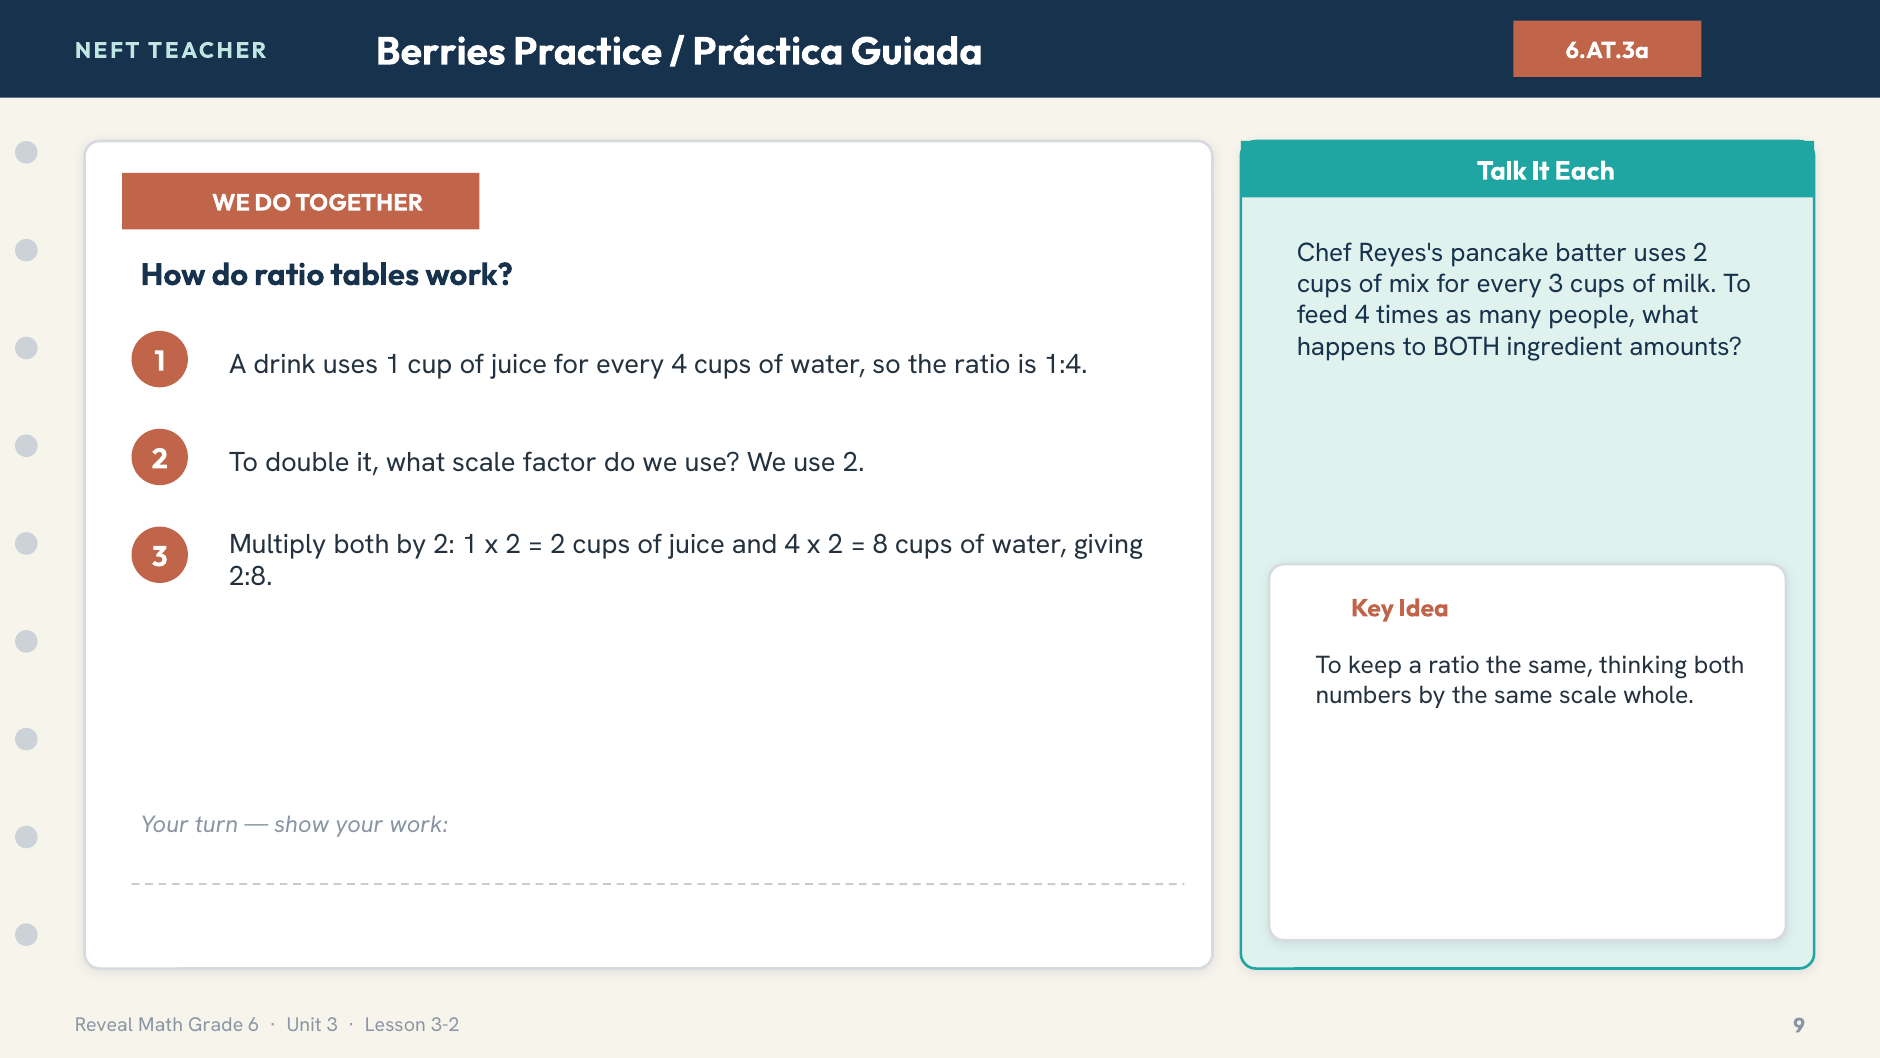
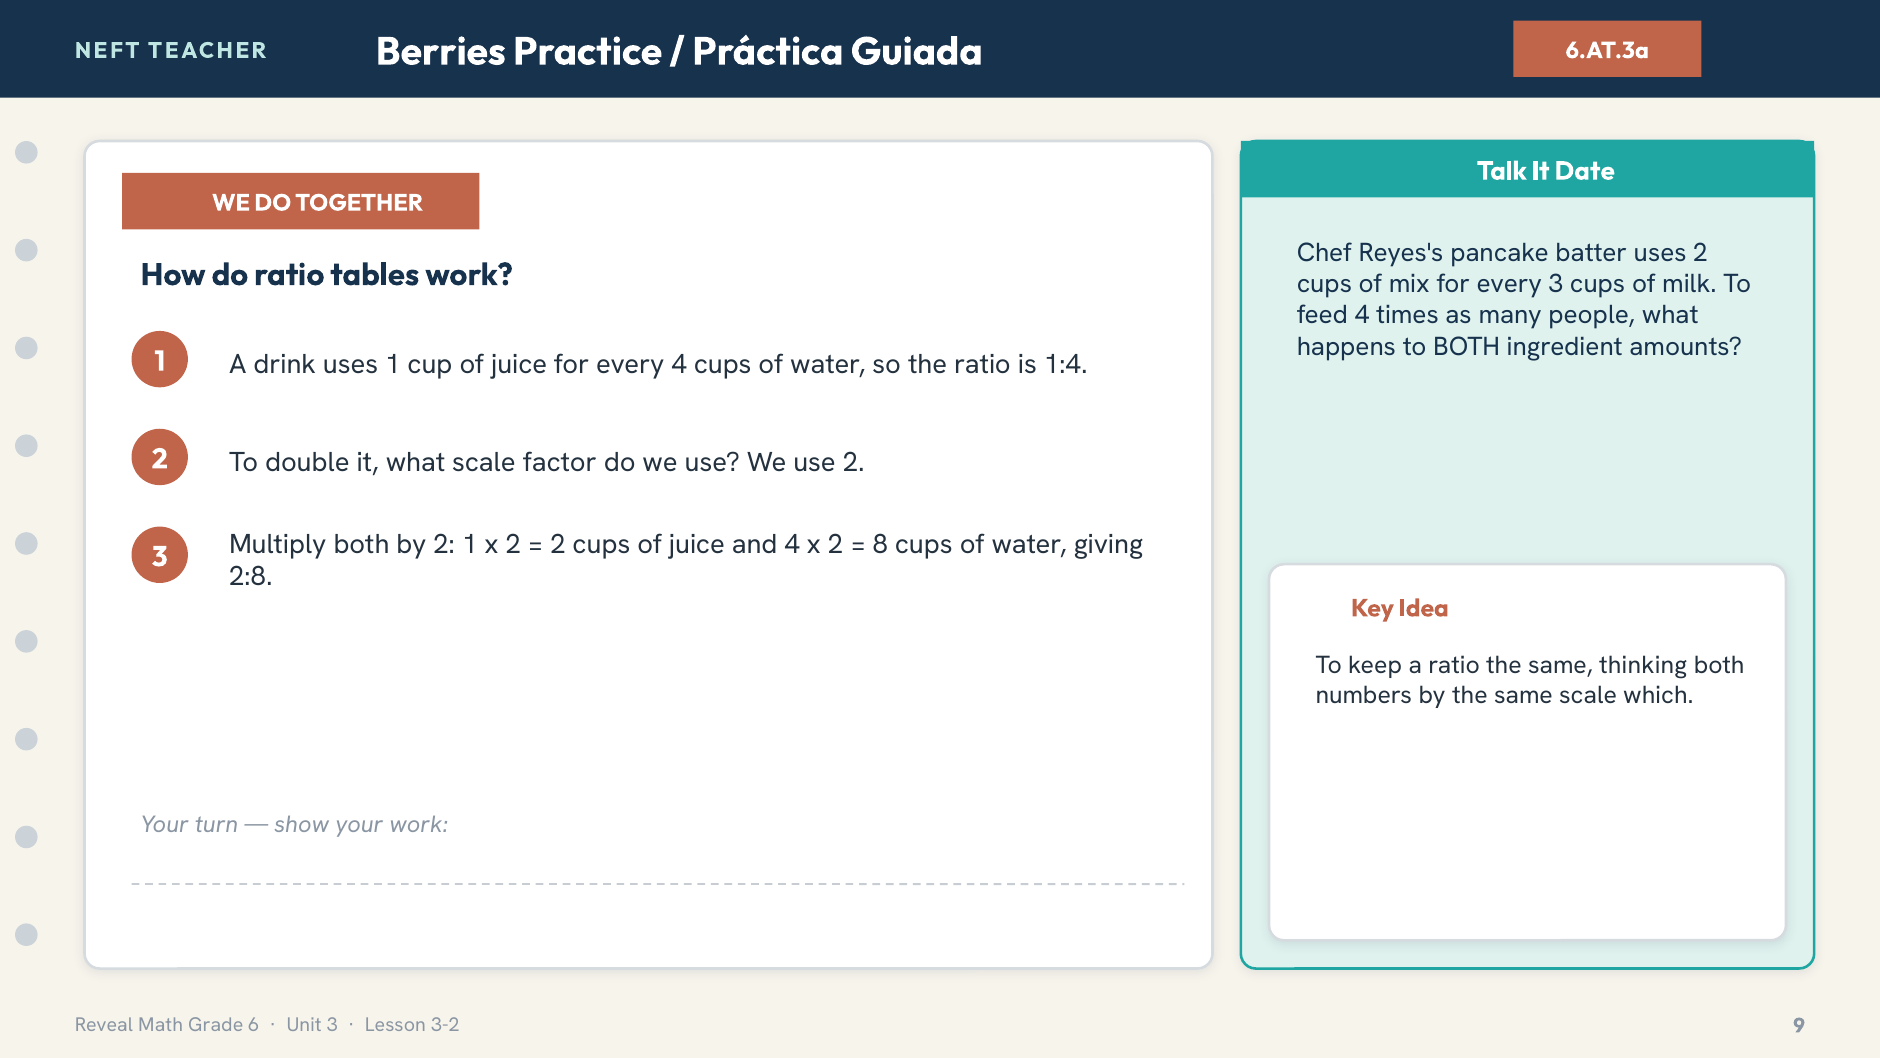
Each: Each -> Date (1585, 171)
whole: whole -> which (1658, 695)
